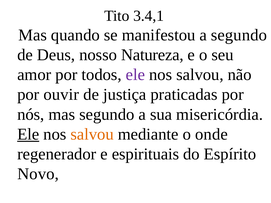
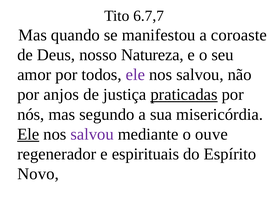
3.4,1: 3.4,1 -> 6.7,7 (149, 16)
a segundo: segundo -> coroaste (239, 35)
ouvir: ouvir -> anjos (61, 95)
praticadas underline: none -> present (184, 95)
salvou colour: orange -> purple (92, 134)
onde: onde -> ouve (211, 134)
